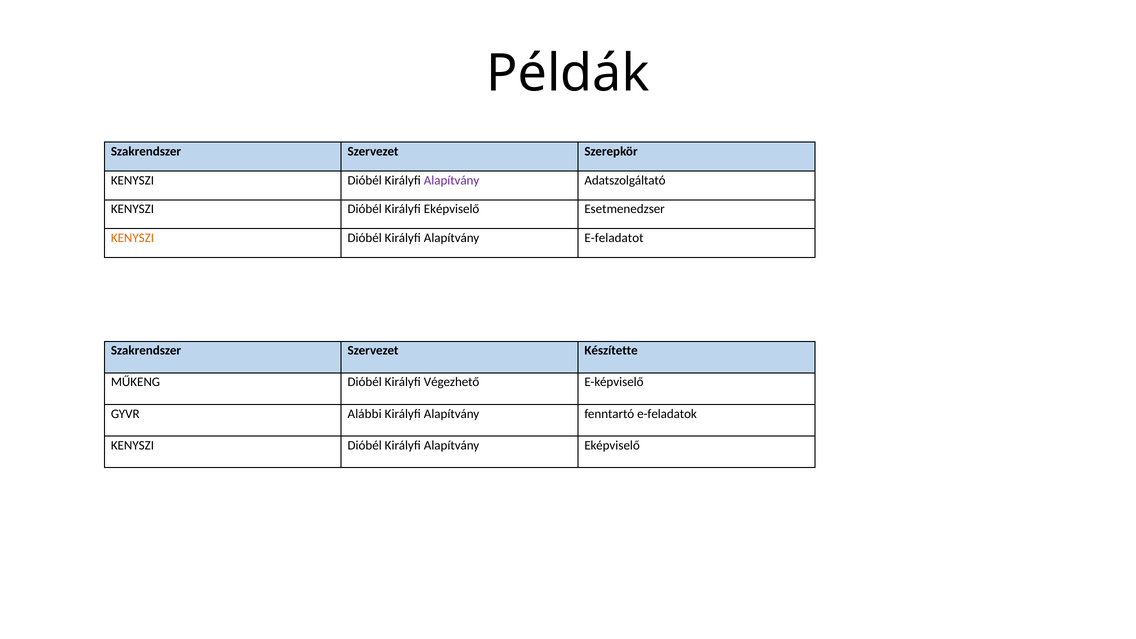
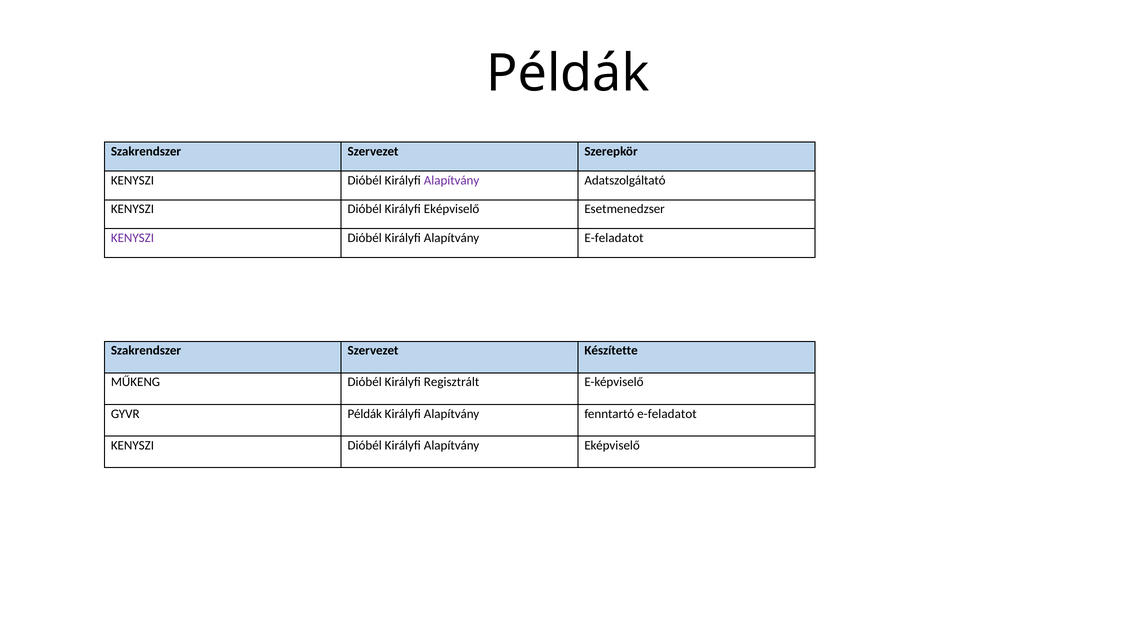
KENYSZI colour: orange -> purple (132, 238)
Végezhető: Végezhető -> Regisztrált (452, 382)
GYVR Alábbi: Alábbi -> Példák (365, 414)
fenntartó e-feladatok: e-feladatok -> e-feladatot (667, 414)
